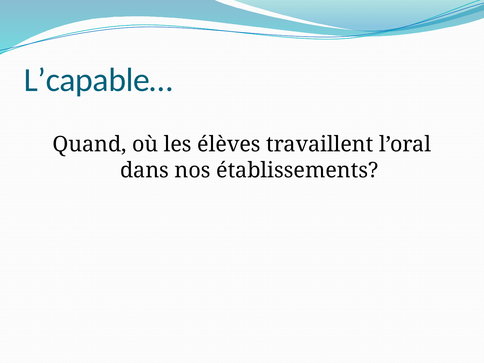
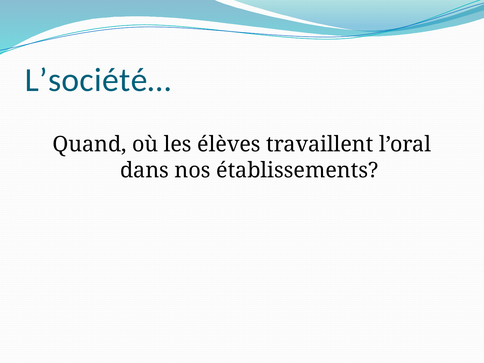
L’capable…: L’capable… -> L’société… (98, 80)
